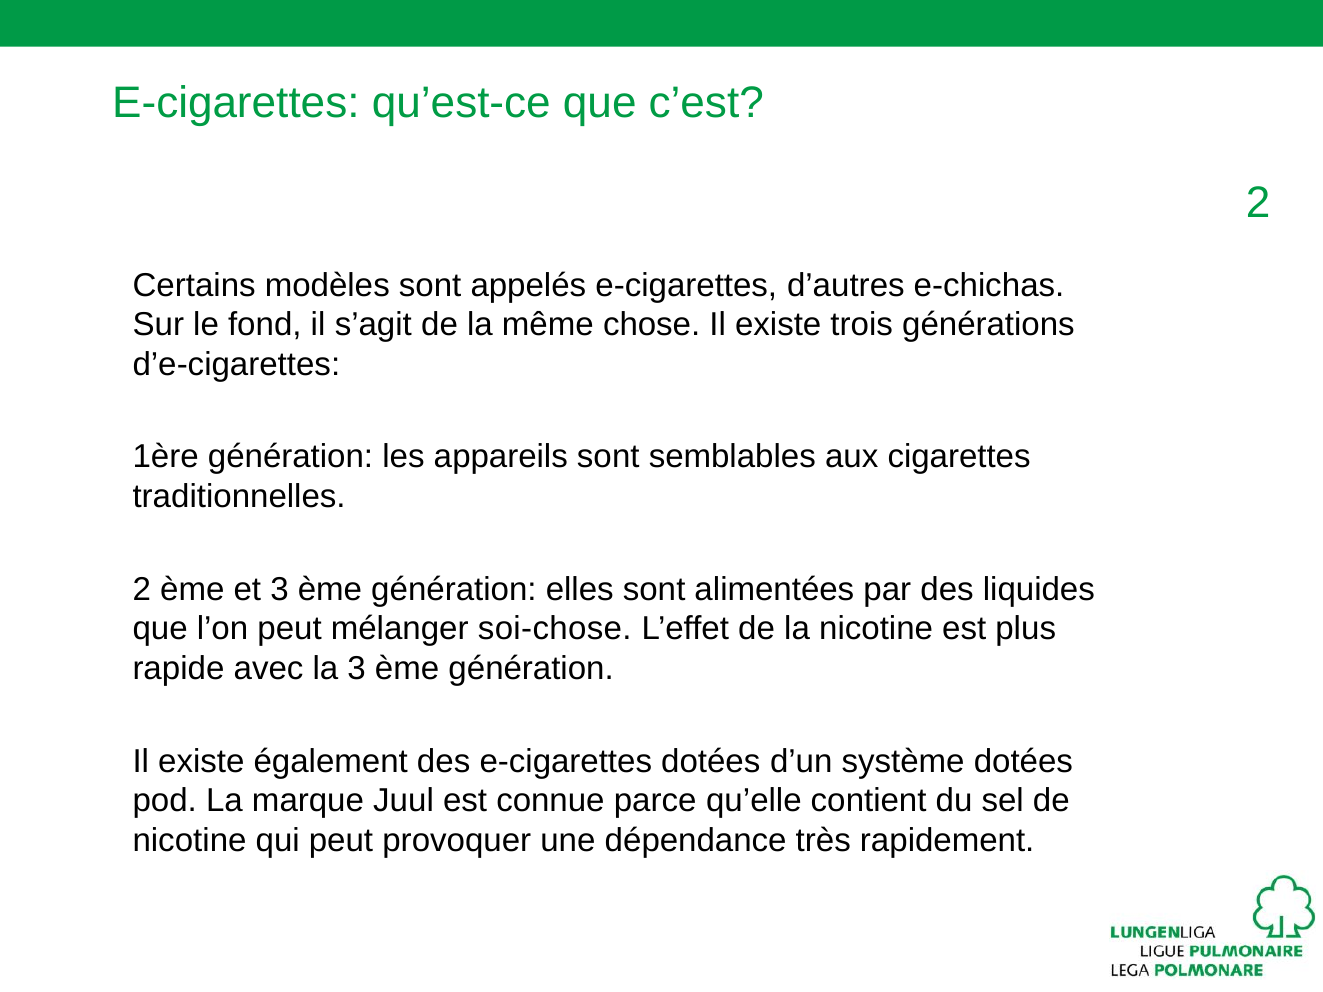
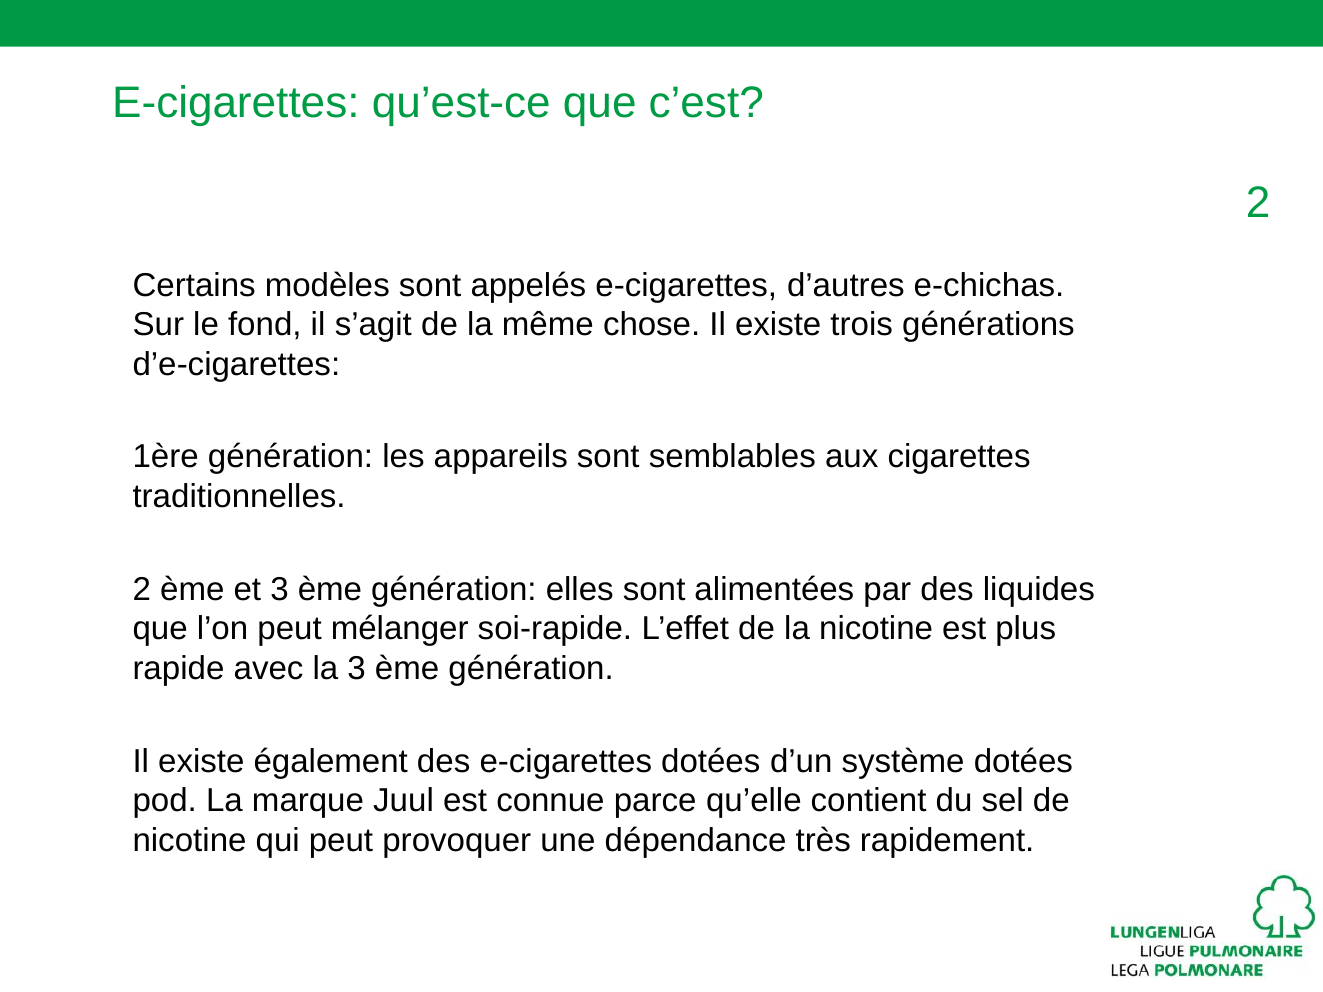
soi-chose: soi-chose -> soi-rapide (555, 629)
